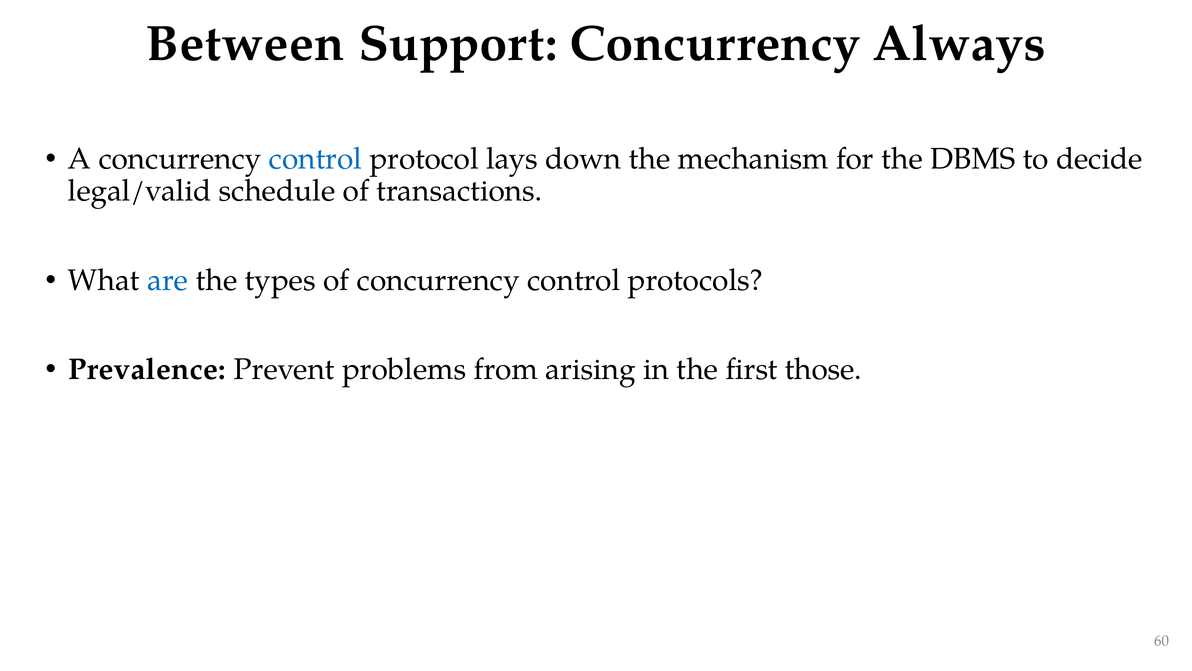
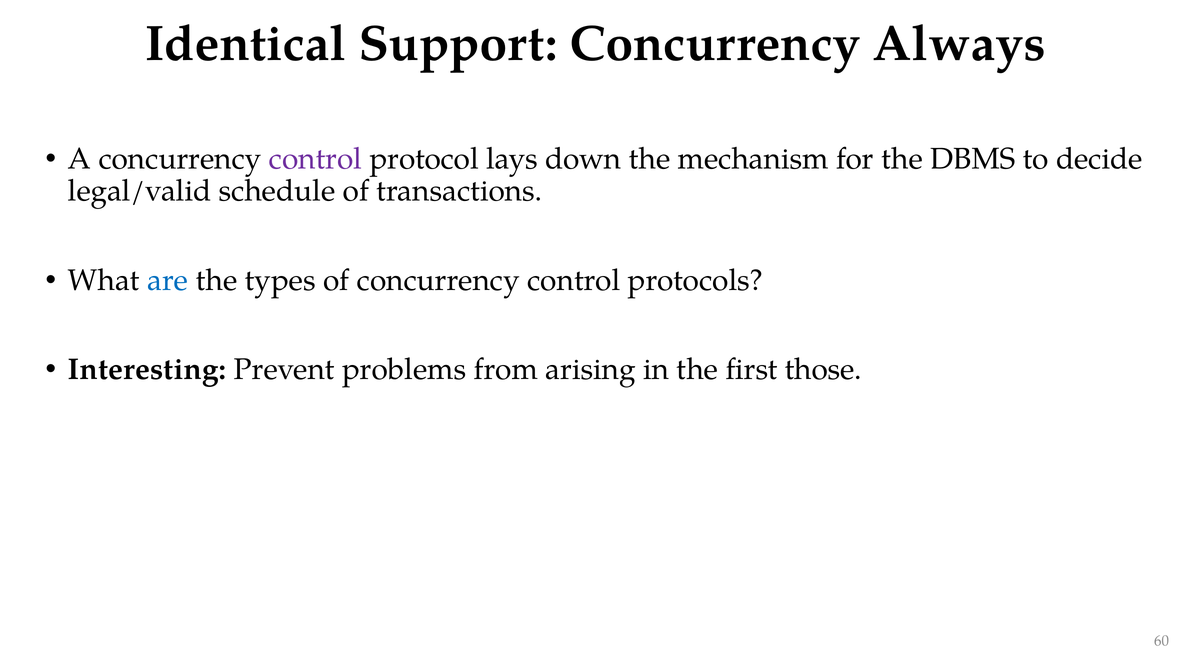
Between: Between -> Identical (246, 44)
control colour: blue -> purple (315, 159)
Prevalence: Prevalence -> Interesting (147, 369)
